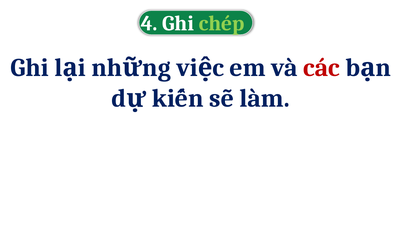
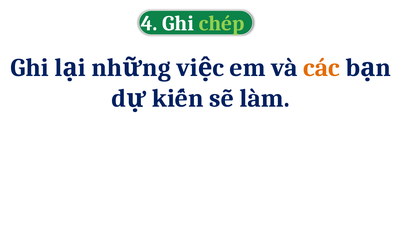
các colour: red -> orange (321, 68)
